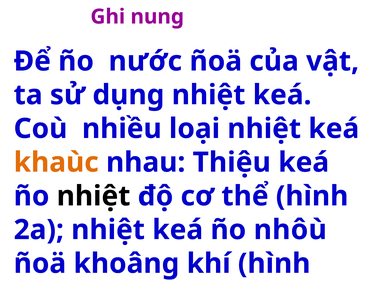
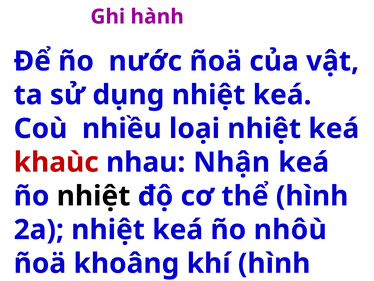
nung: nung -> hành (157, 17)
khaùc colour: orange -> red (56, 162)
Thiệu: Thiệu -> Nhận (232, 162)
